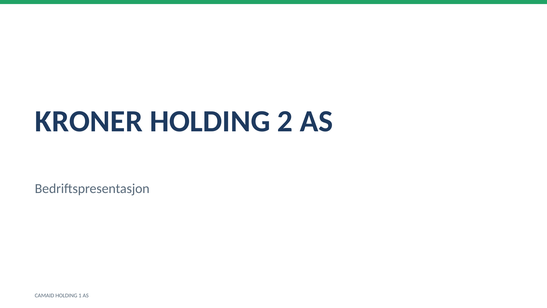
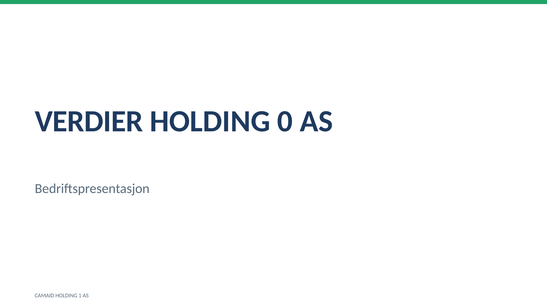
KRONER: KRONER -> VERDIER (89, 121)
2: 2 -> 0 (285, 121)
